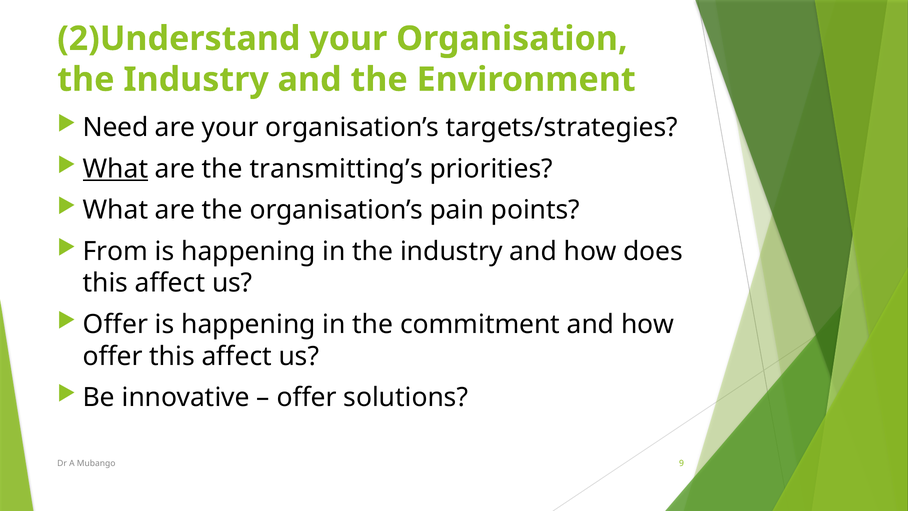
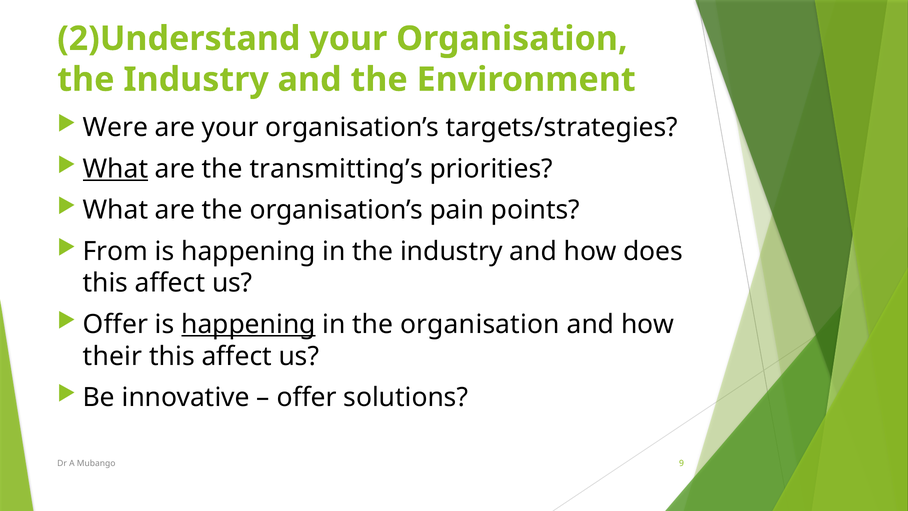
Need: Need -> Were (115, 127)
happening underline: none -> present (248, 324)
the commitment: commitment -> organisation (480, 324)
offer: offer -> their (113, 356)
